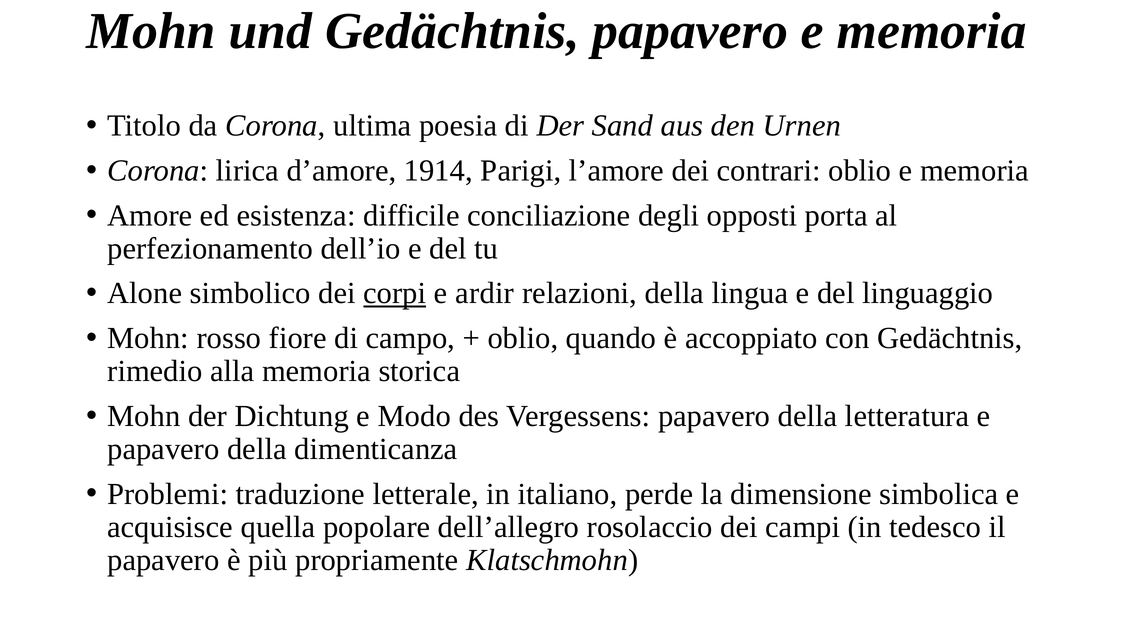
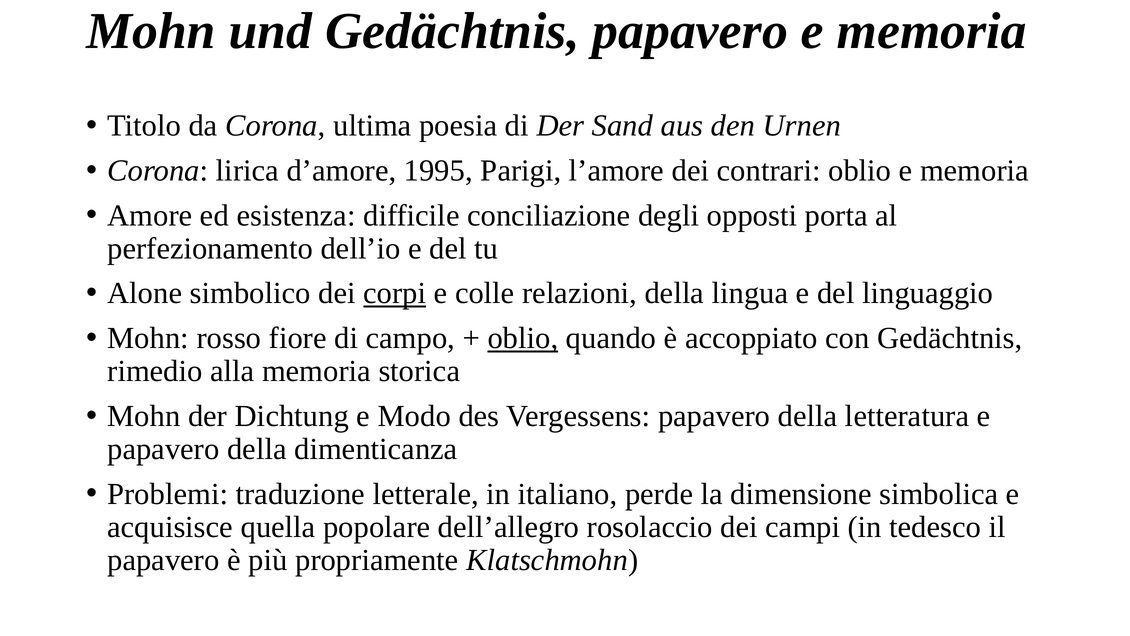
1914: 1914 -> 1995 (438, 171)
ardir: ardir -> colle (485, 293)
oblio underline: none -> present (523, 338)
